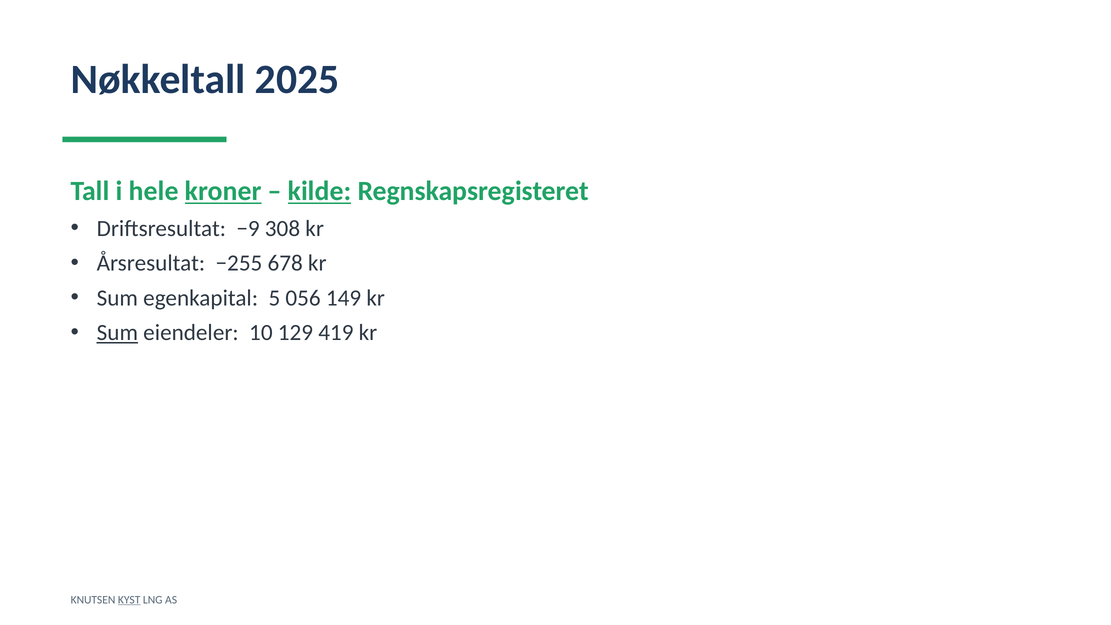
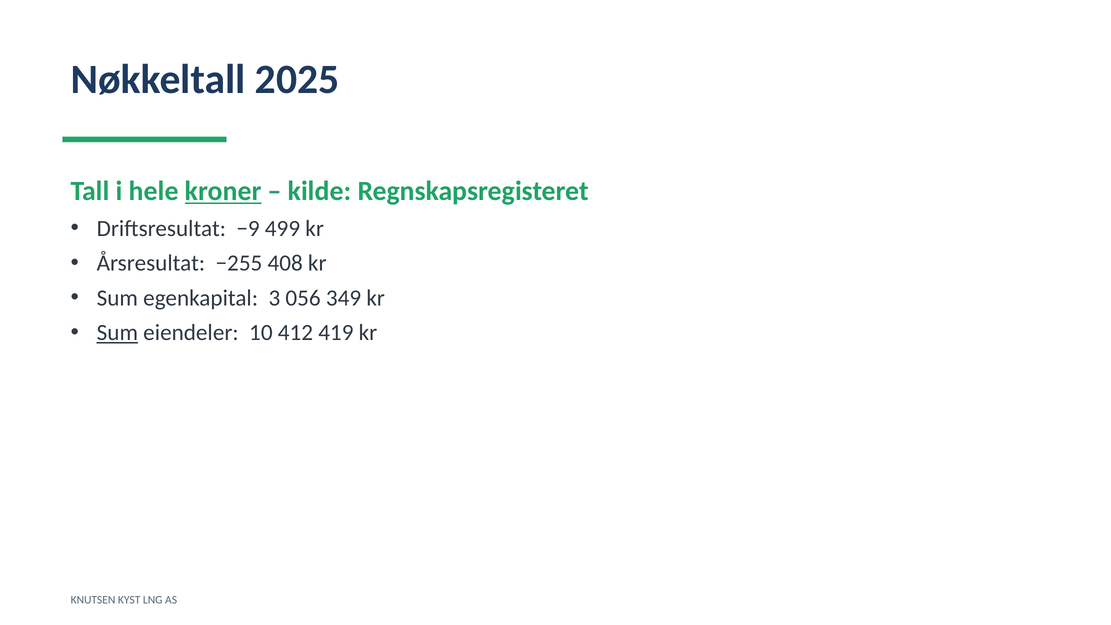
kilde underline: present -> none (319, 191)
308: 308 -> 499 (282, 228)
678: 678 -> 408 (285, 263)
5: 5 -> 3 (274, 298)
149: 149 -> 349 (344, 298)
129: 129 -> 412 (295, 333)
KYST underline: present -> none (129, 600)
